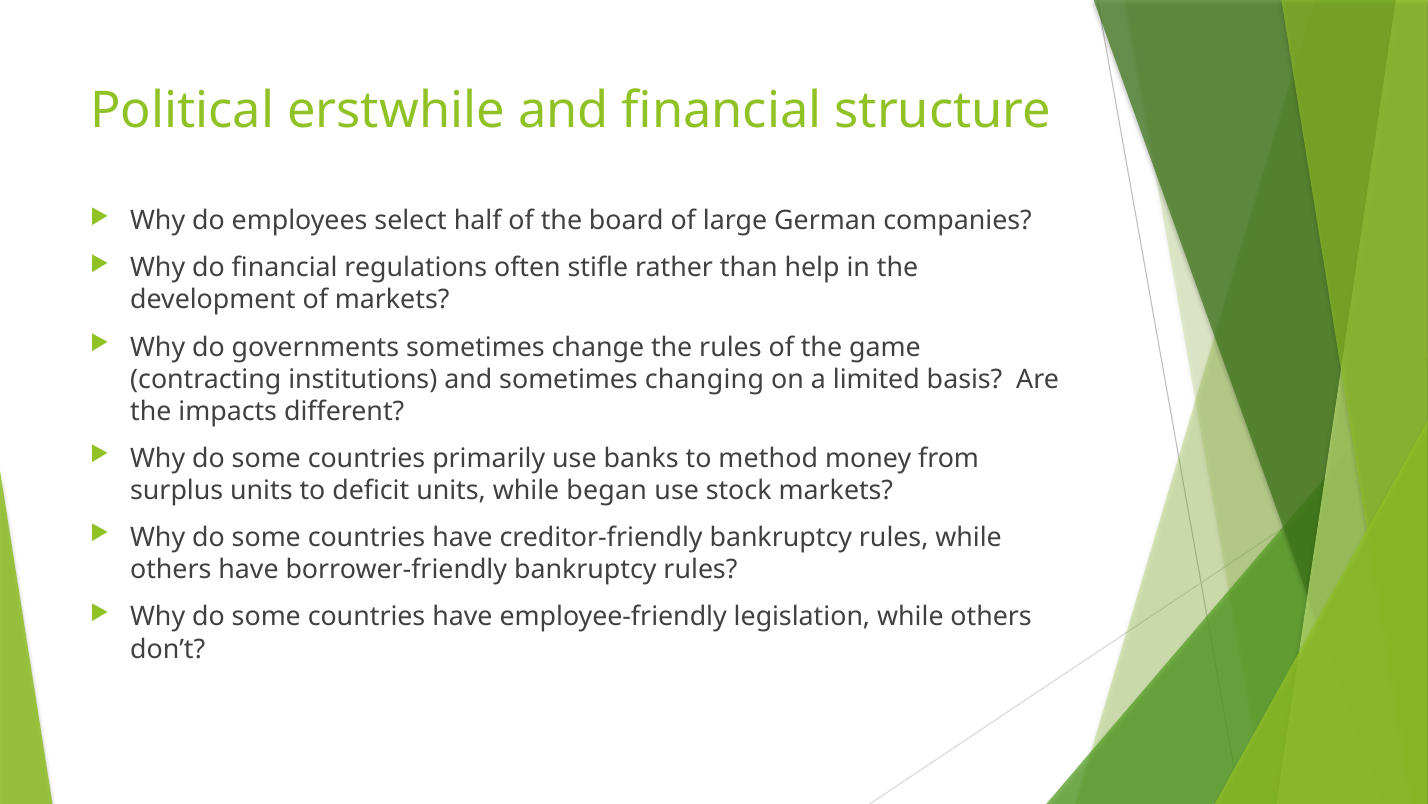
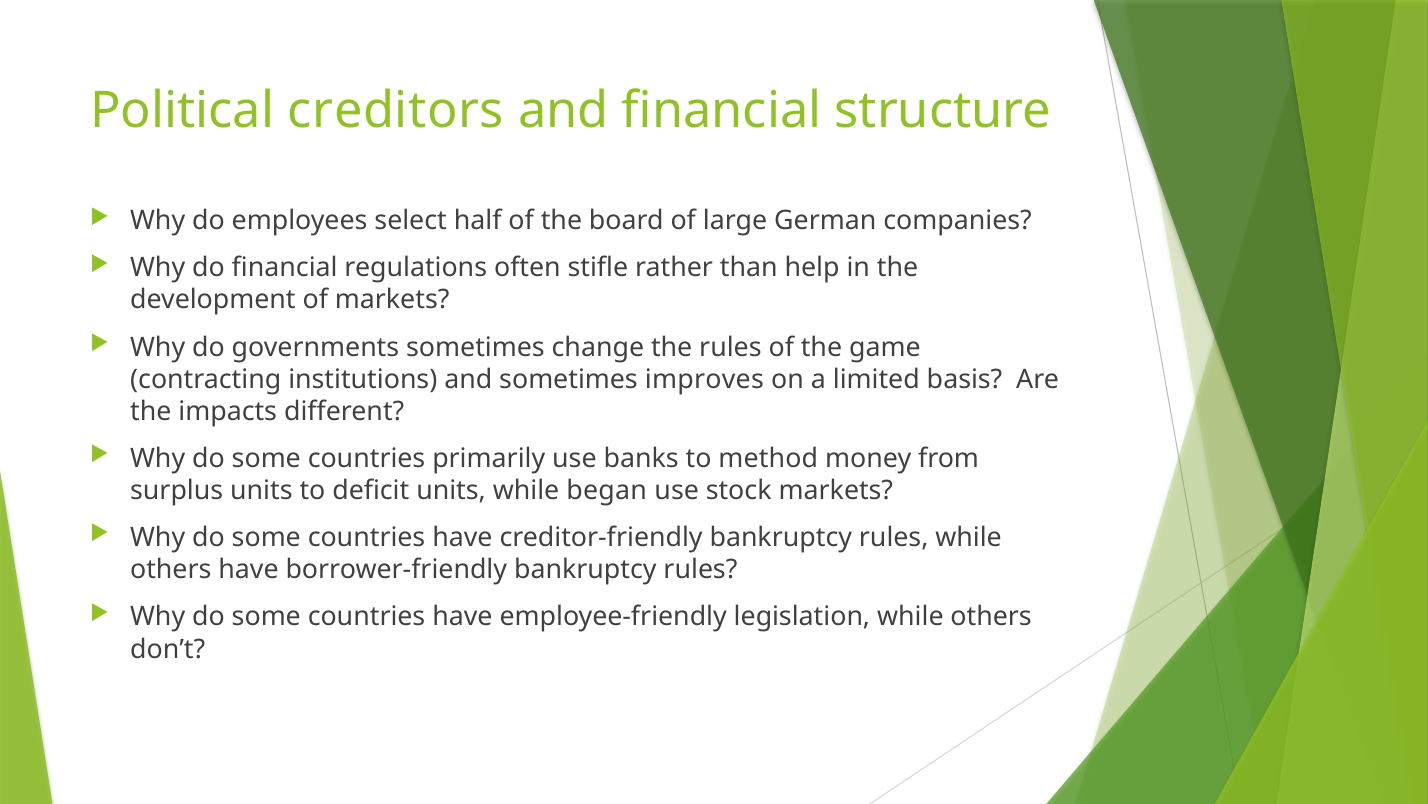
erstwhile: erstwhile -> creditors (396, 111)
changing: changing -> improves (704, 379)
